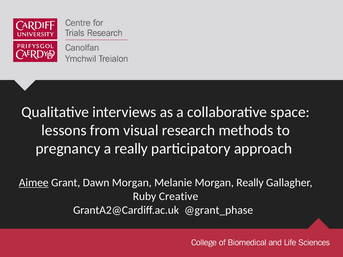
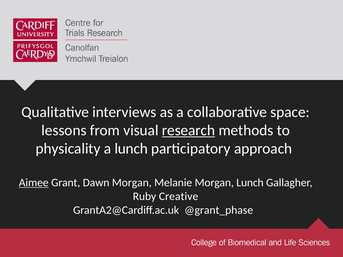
research underline: none -> present (189, 130)
pregnancy: pregnancy -> physicality (68, 149)
a really: really -> lunch (131, 149)
Morgan Really: Really -> Lunch (250, 183)
